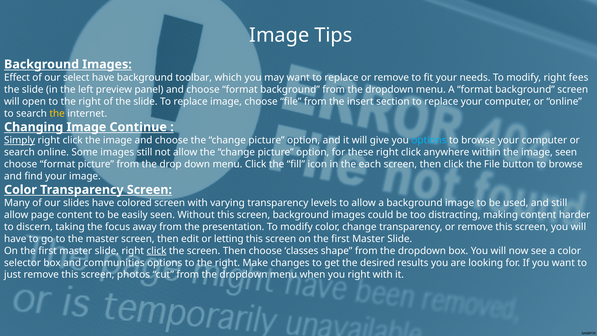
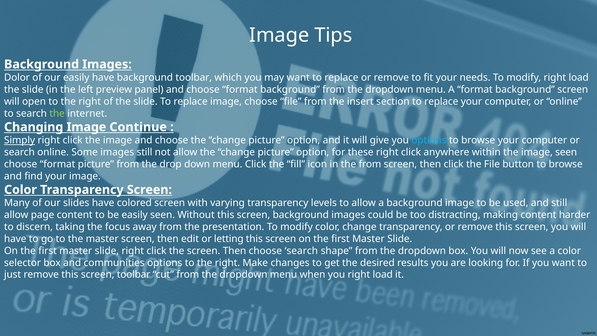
Effect: Effect -> Dolor (17, 78)
our select: select -> easily (76, 78)
modify right fees: fees -> load (579, 78)
the colour: yellow -> light green (57, 113)
the each: each -> from (370, 164)
click underline: present -> none (157, 251)
choose classes: classes -> search (301, 251)
screen photos: photos -> toolbar (134, 275)
you right with: with -> load (383, 275)
